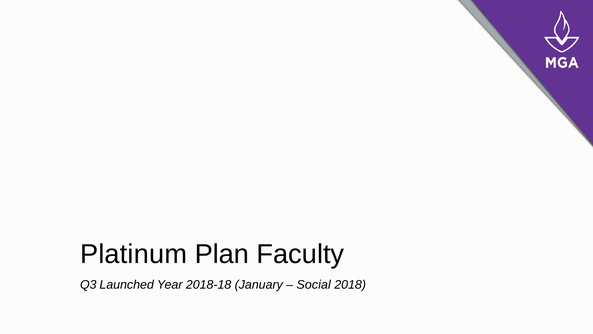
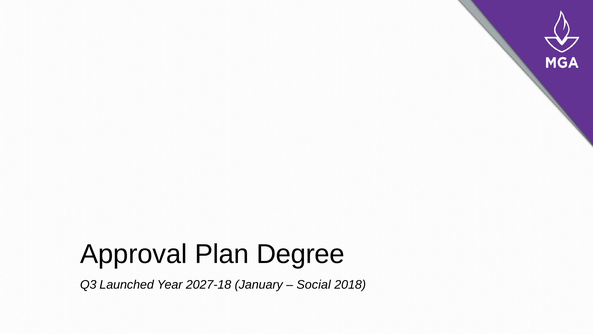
Platinum: Platinum -> Approval (134, 254)
Faculty: Faculty -> Degree (301, 254)
2018-18: 2018-18 -> 2027-18 (209, 284)
